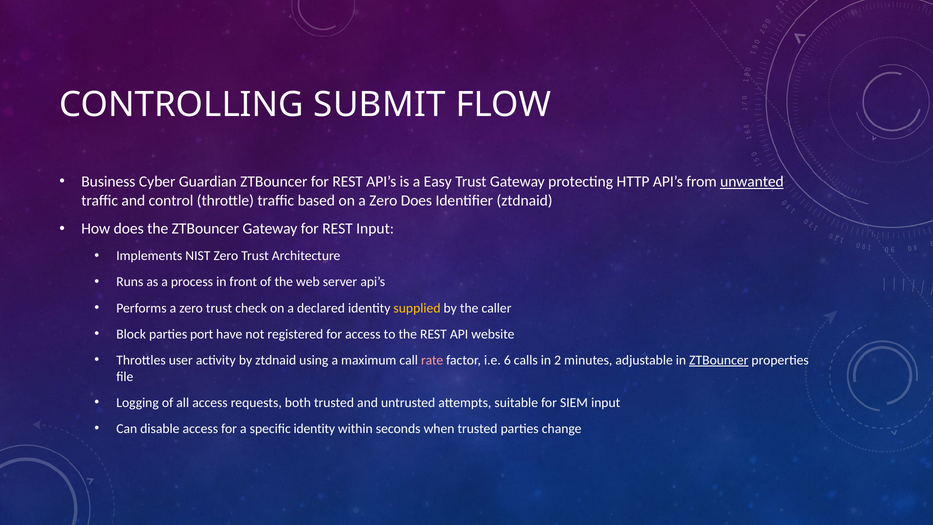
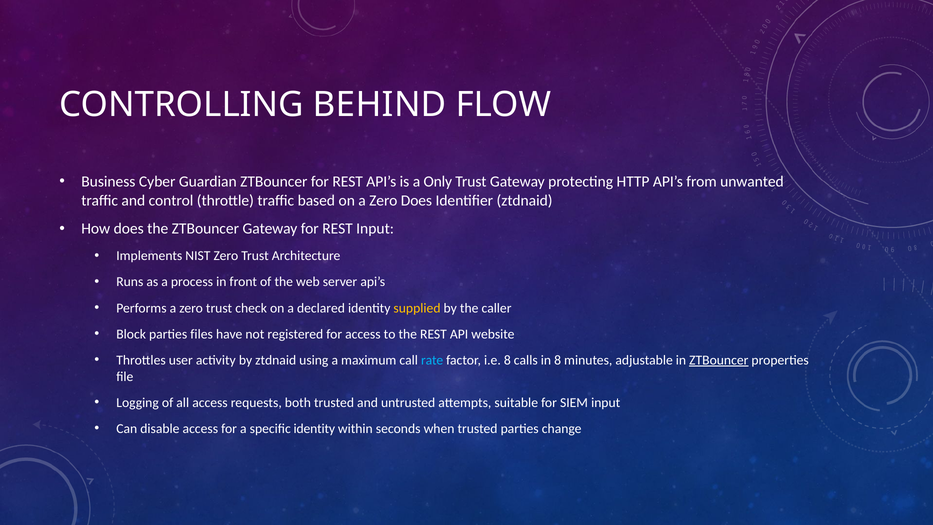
SUBMIT: SUBMIT -> BEHIND (380, 105)
Easy: Easy -> Only (438, 182)
unwanted underline: present -> none (752, 182)
port: port -> files (202, 334)
rate colour: pink -> light blue (432, 360)
i.e 6: 6 -> 8 (507, 360)
in 2: 2 -> 8 (558, 360)
